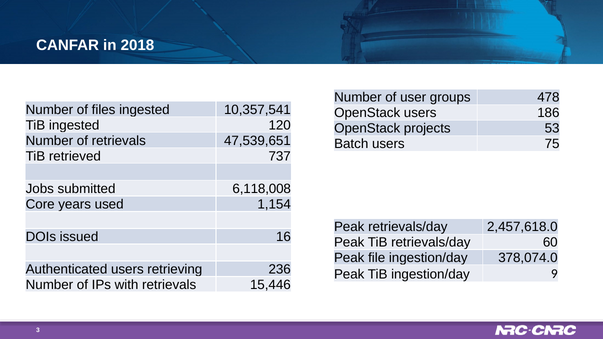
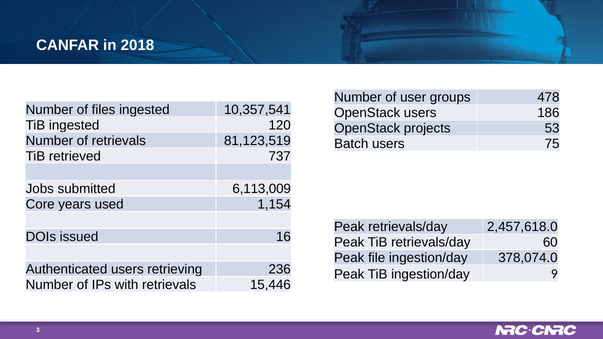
47,539,651: 47,539,651 -> 81,123,519 (257, 141)
6,118,008: 6,118,008 -> 6,113,009 (262, 189)
